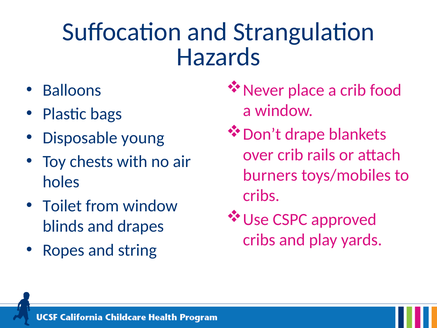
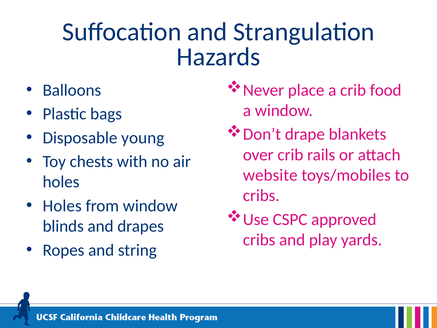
burners: burners -> website (270, 175)
Toilet: Toilet -> Holes (62, 206)
